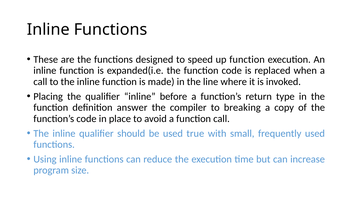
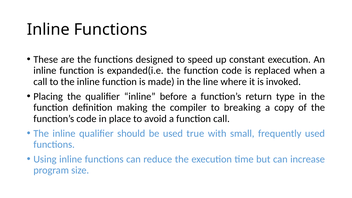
up function: function -> constant (247, 60)
answer: answer -> making (132, 108)
